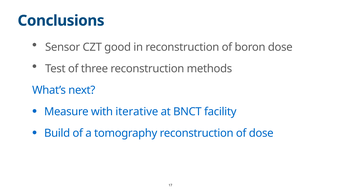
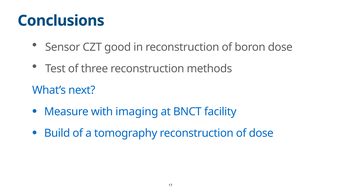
iterative: iterative -> imaging (137, 112)
